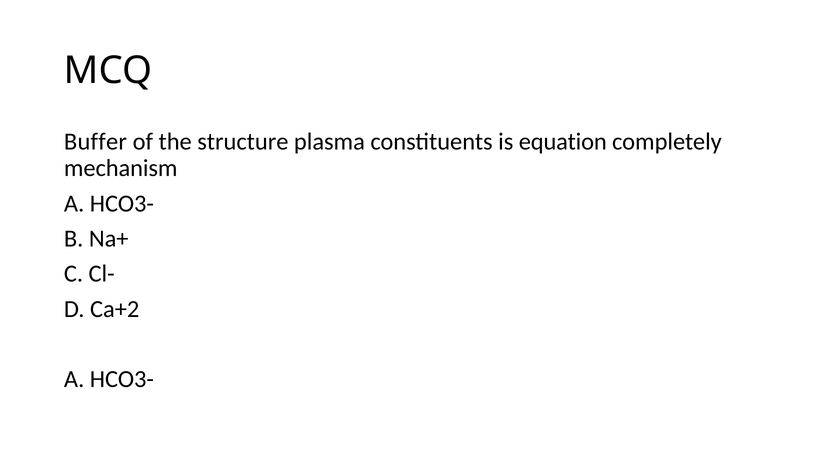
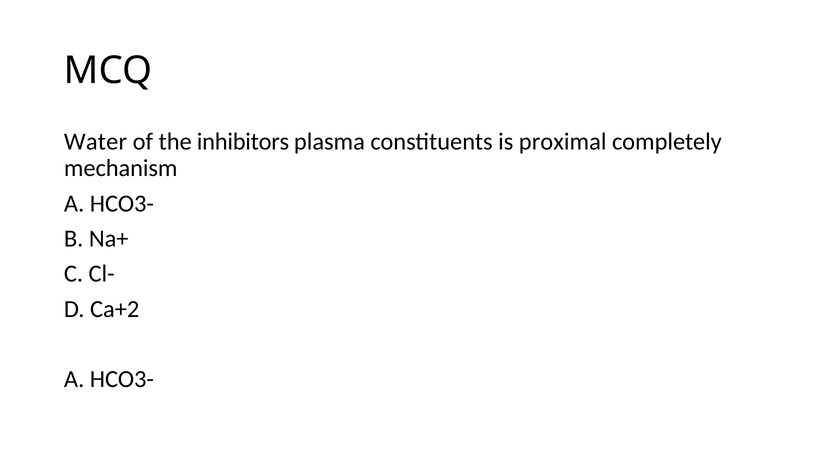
Buffer: Buffer -> Water (96, 142)
structure: structure -> inhibitors (243, 142)
equation: equation -> proximal (563, 142)
